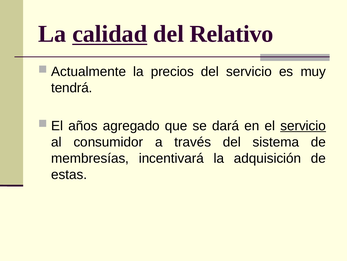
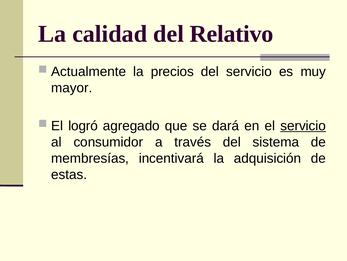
calidad underline: present -> none (110, 34)
tendrá: tendrá -> mayor (72, 88)
años: años -> logró (83, 126)
